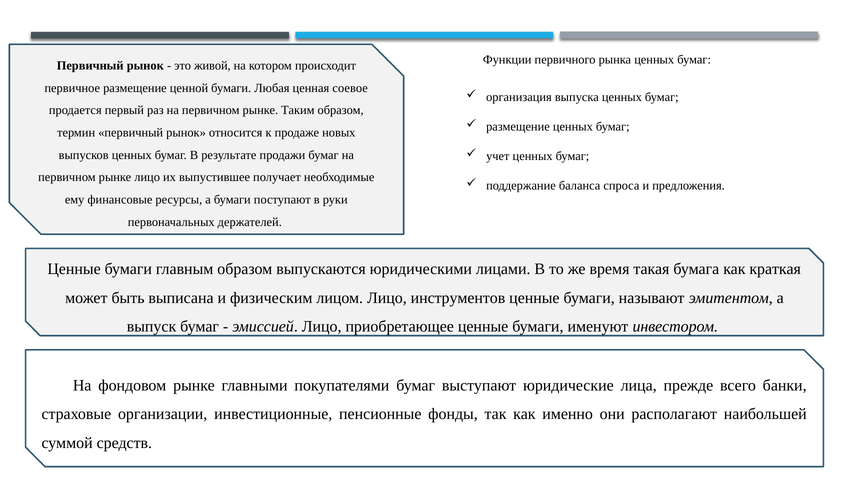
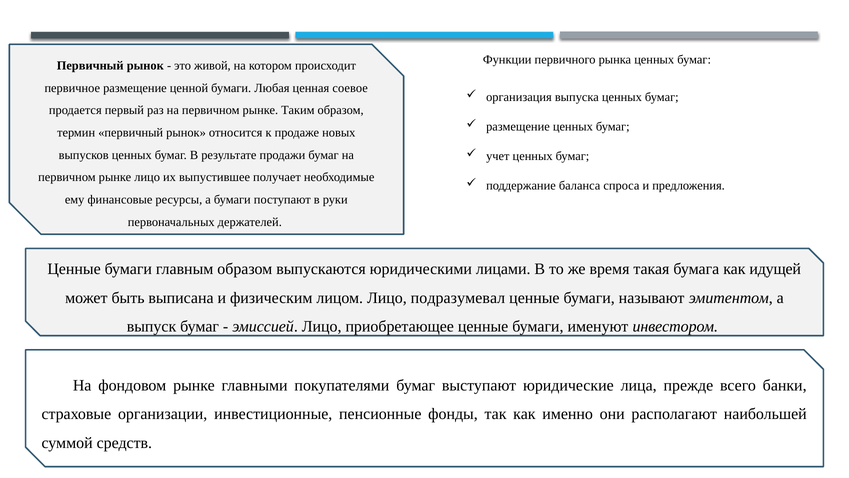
краткая: краткая -> идущей (775, 269)
инструментов: инструментов -> подразумевал (458, 298)
